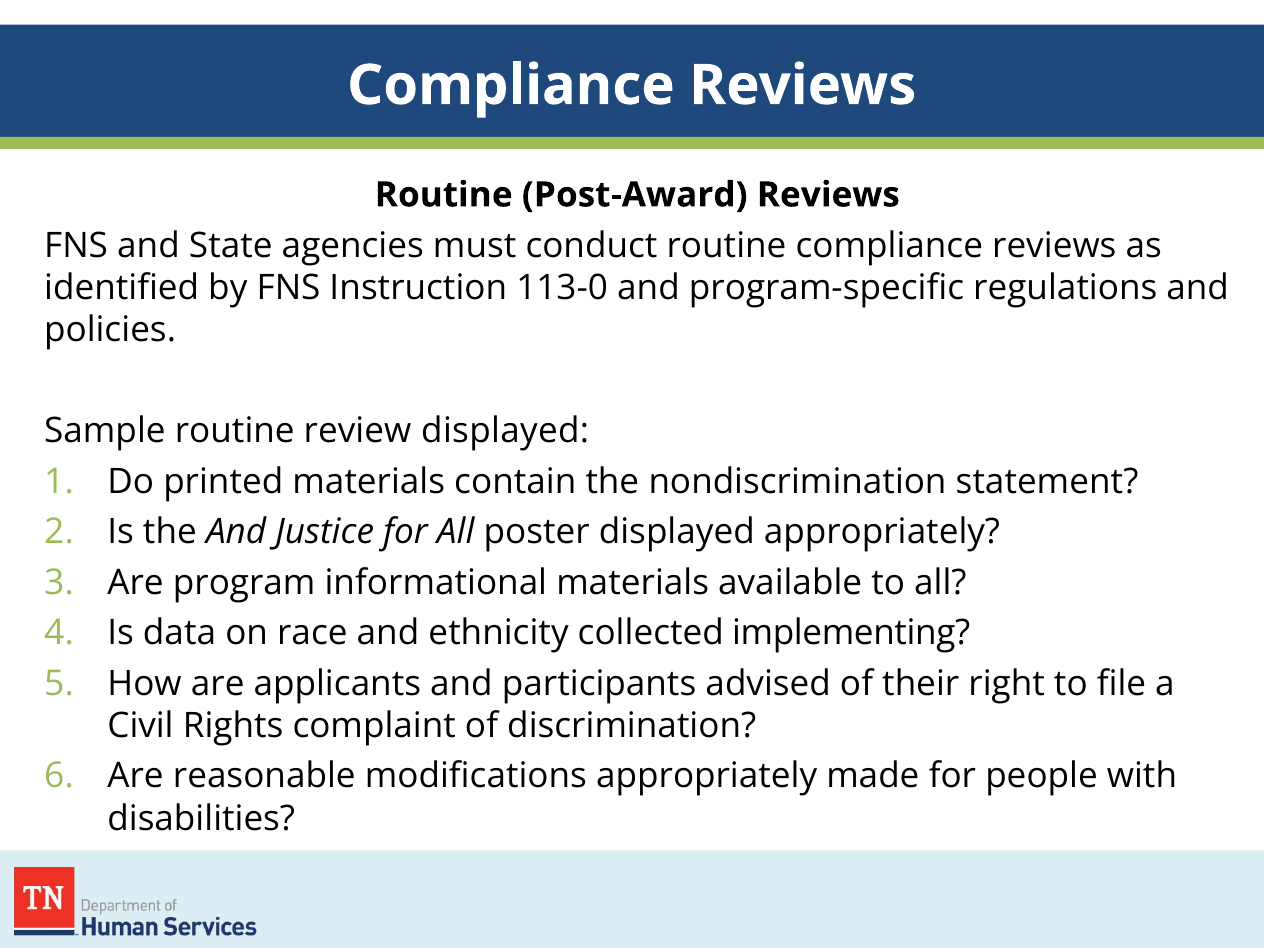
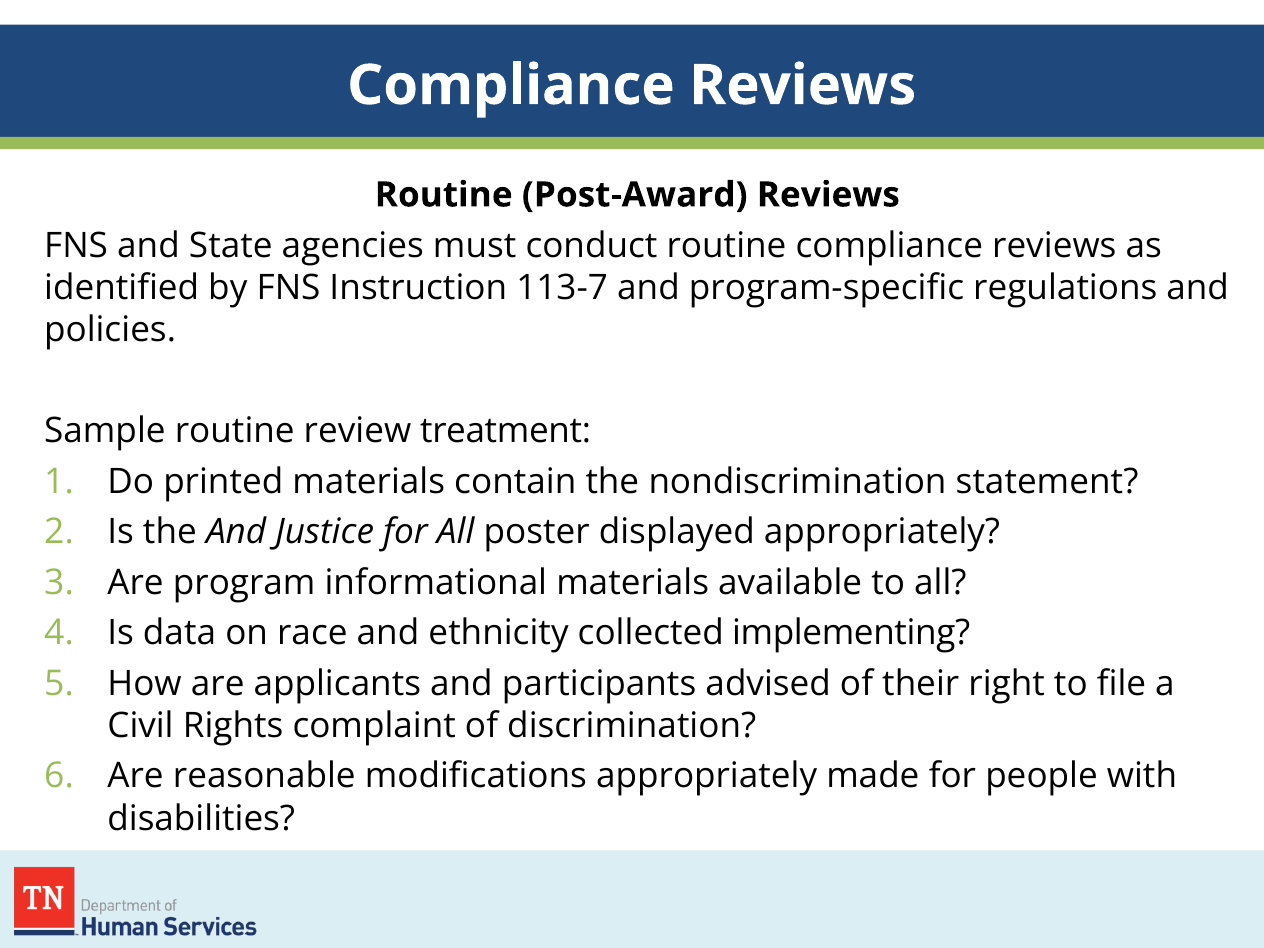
113-0: 113-0 -> 113-7 (562, 288)
review displayed: displayed -> treatment (506, 431)
